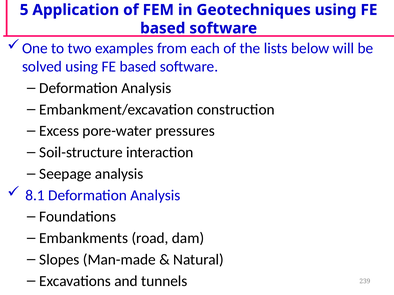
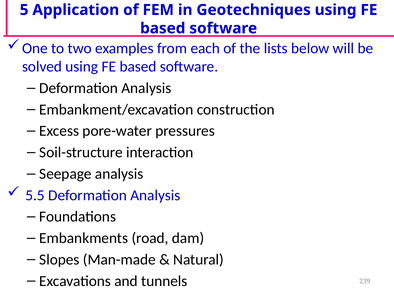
8.1: 8.1 -> 5.5 (35, 196)
